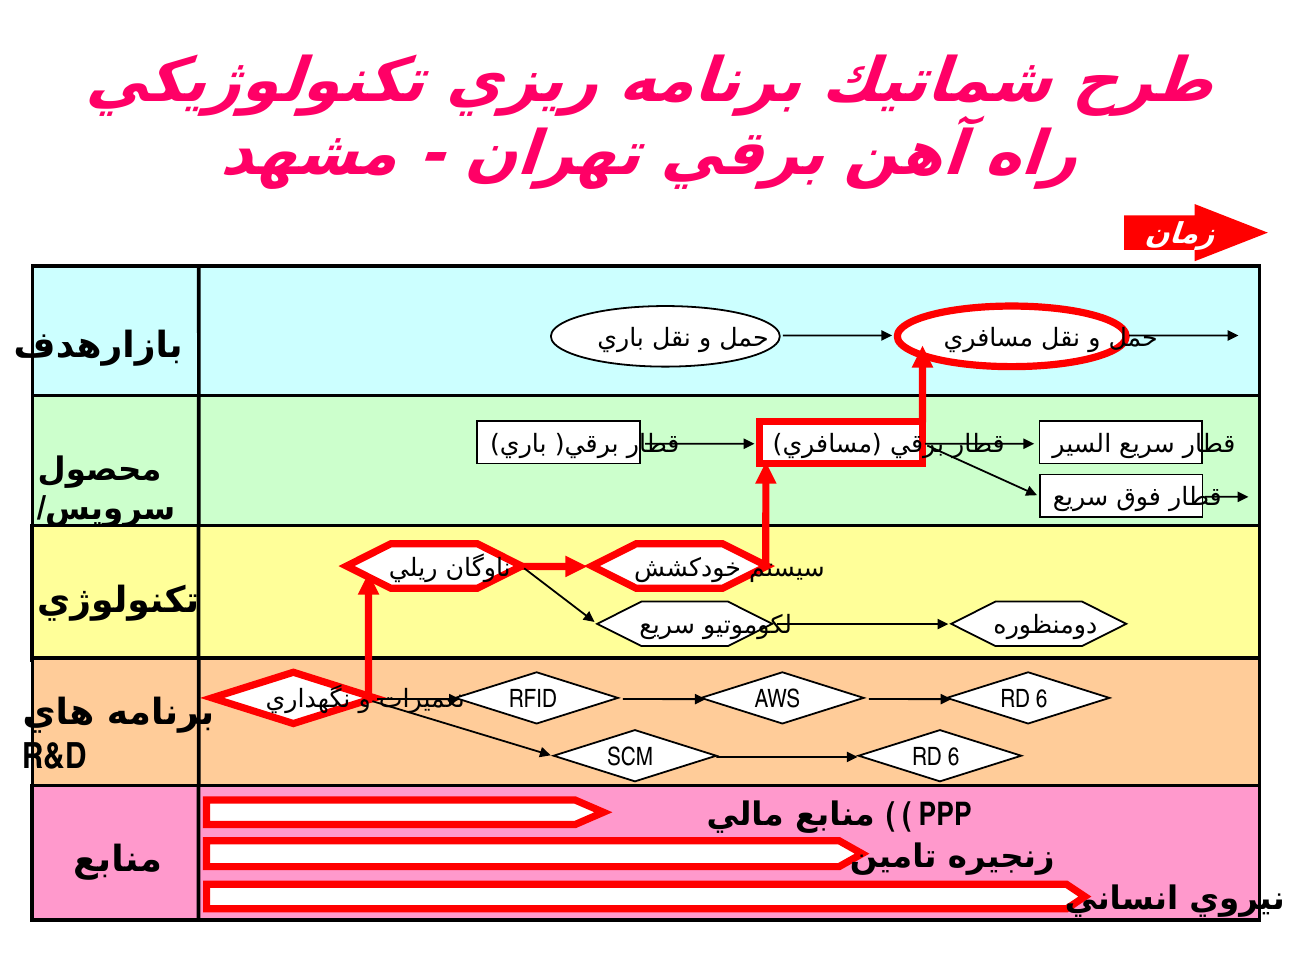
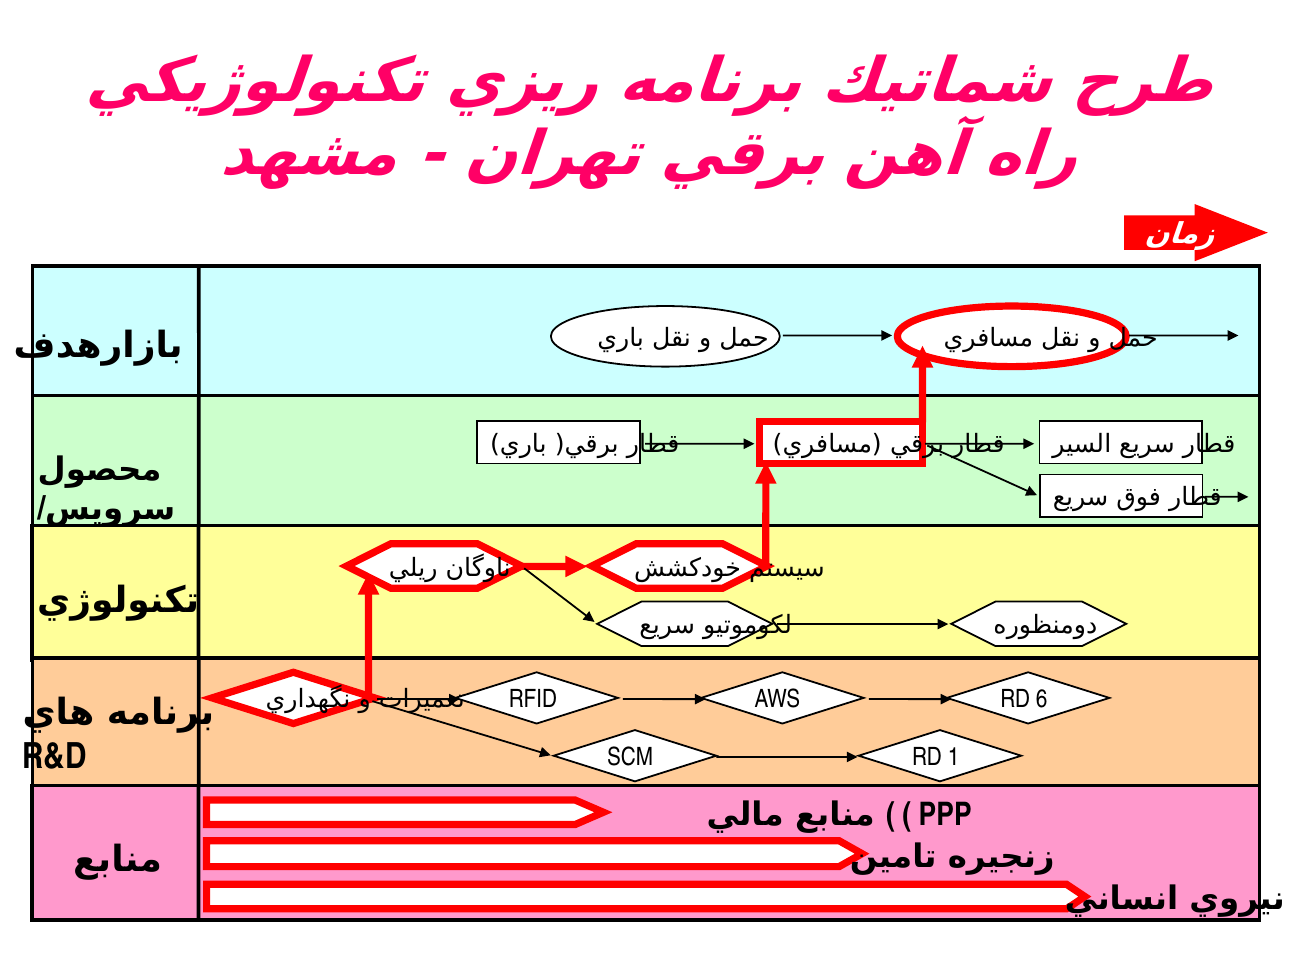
SCM RD 6: 6 -> 1 (954, 758)
